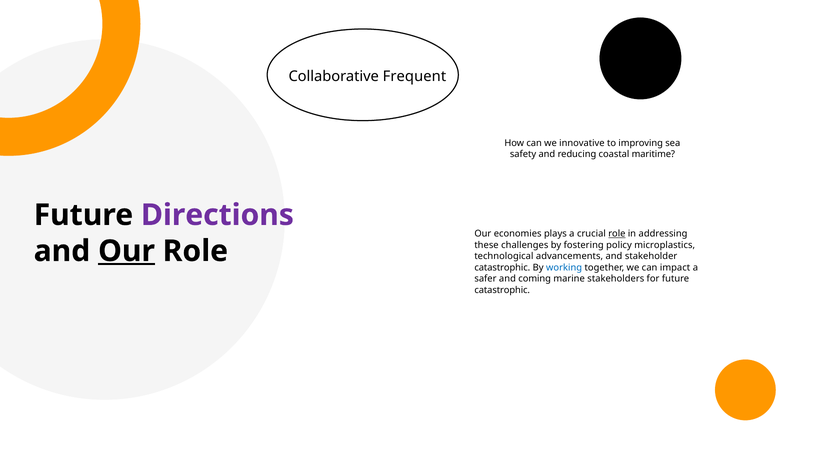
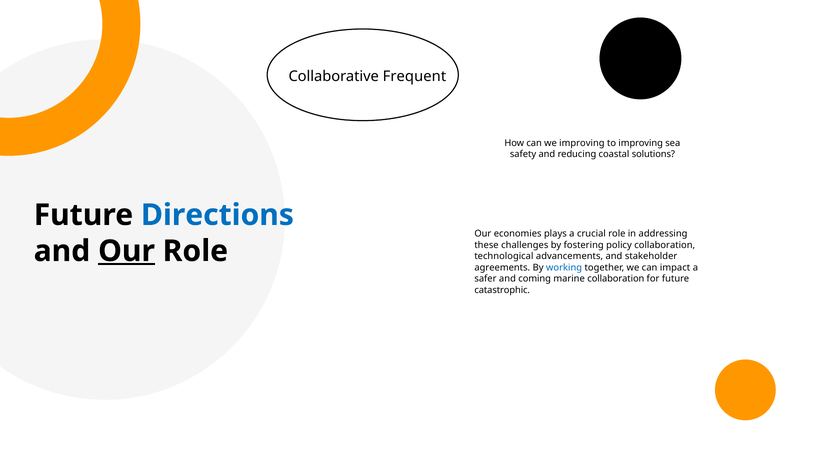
we innovative: innovative -> improving (582, 143)
maritime: maritime -> solutions (653, 154)
Directions colour: purple -> blue (217, 215)
role underline: present -> none (617, 234)
policy microplastics: microplastics -> collaboration (665, 245)
catastrophic: catastrophic -> agreements (502, 267)
marine stakeholders: stakeholders -> collaboration (616, 279)
